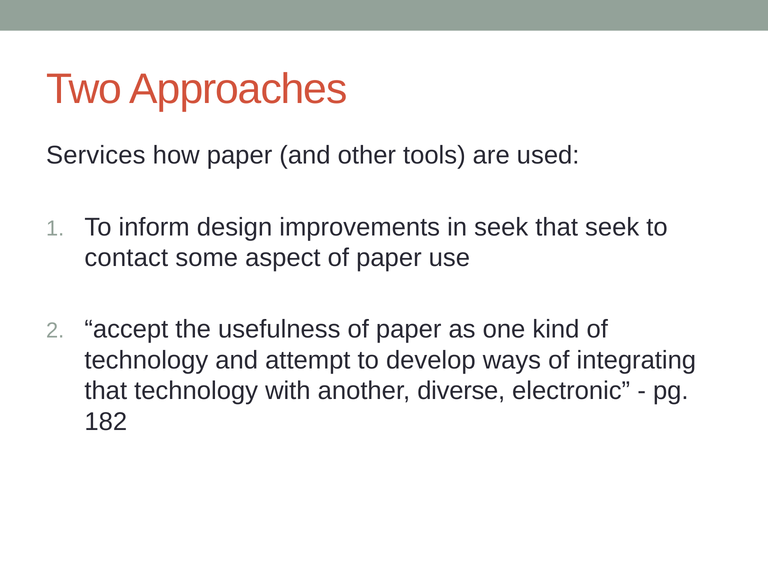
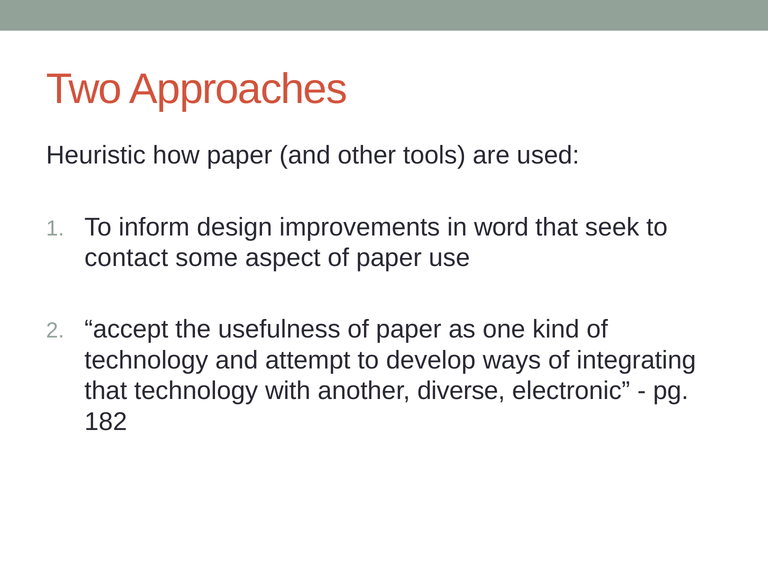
Services: Services -> Heuristic (96, 155)
in seek: seek -> word (501, 227)
